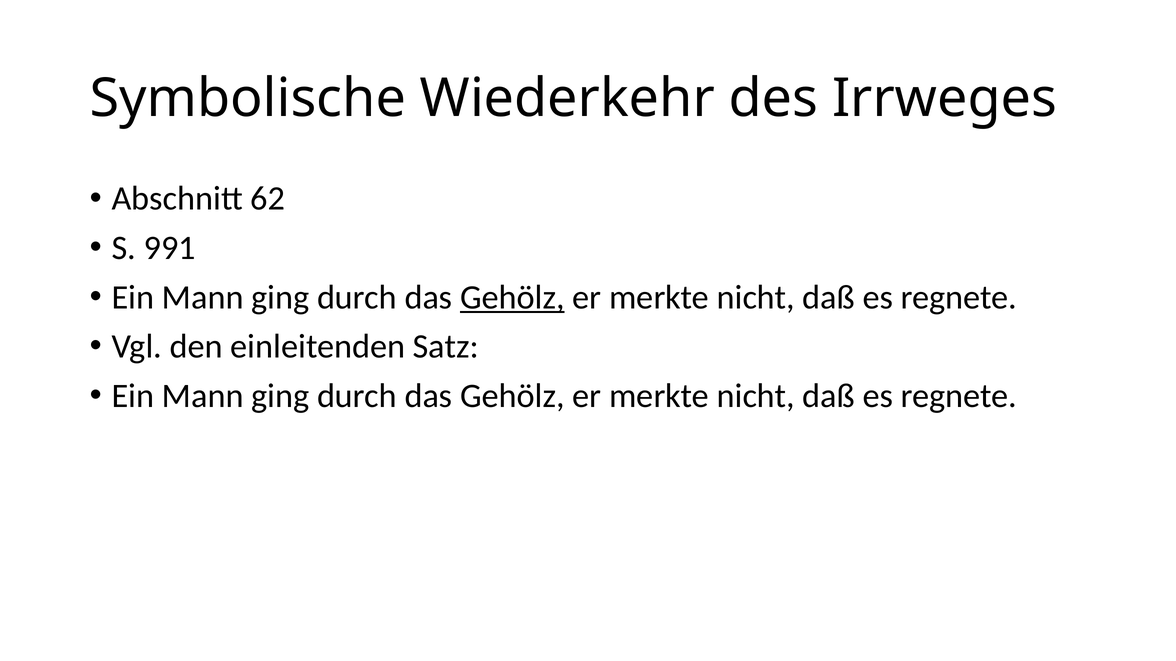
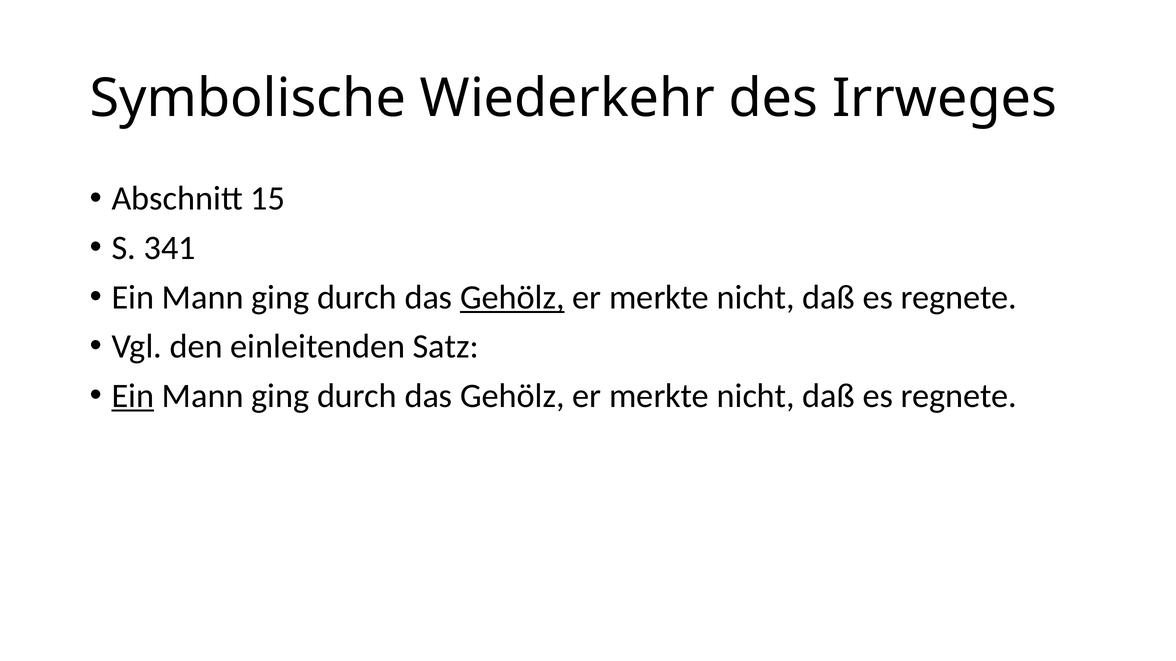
62: 62 -> 15 (268, 199)
991: 991 -> 341 (170, 248)
Ein underline: none -> present (133, 396)
